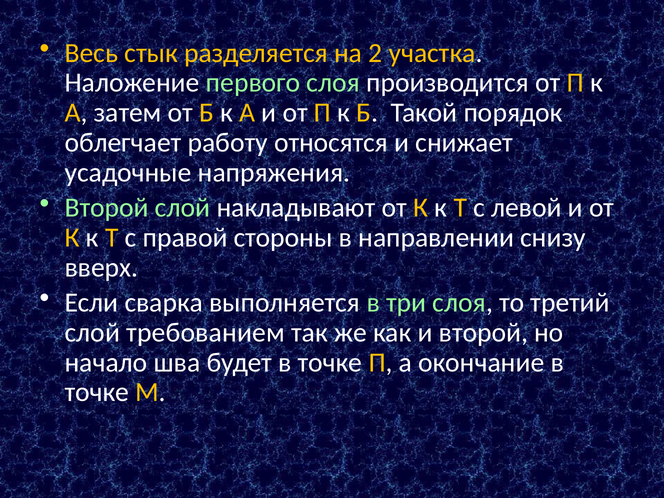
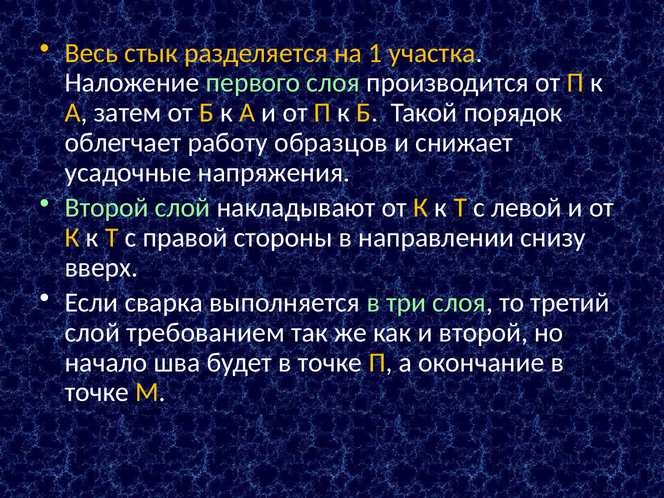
2: 2 -> 1 (375, 53)
относятся: относятся -> образцов (331, 143)
